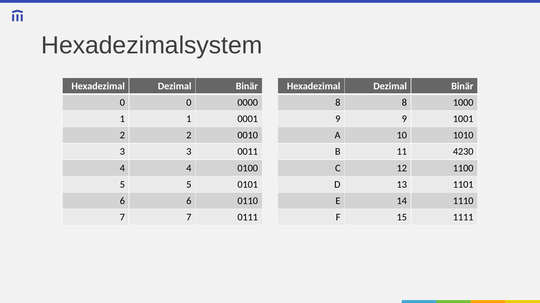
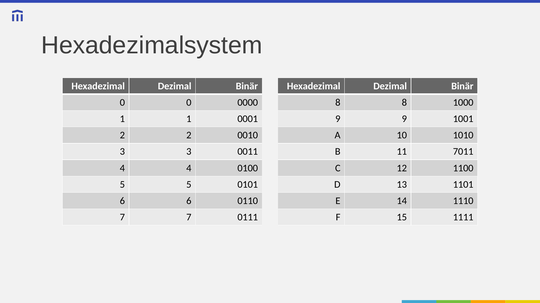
4230: 4230 -> 7011 (463, 152)
